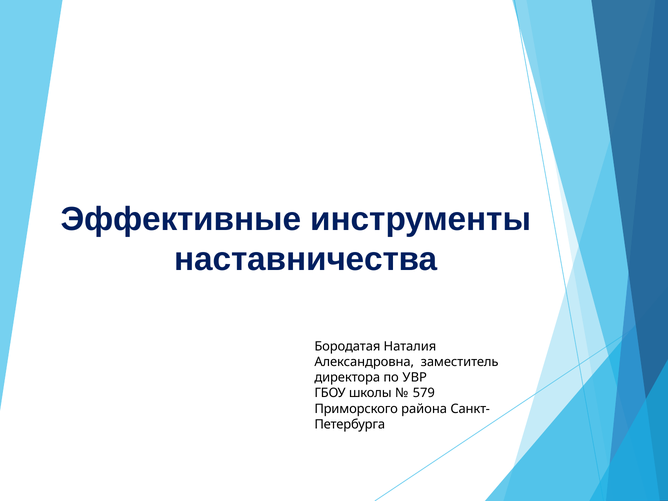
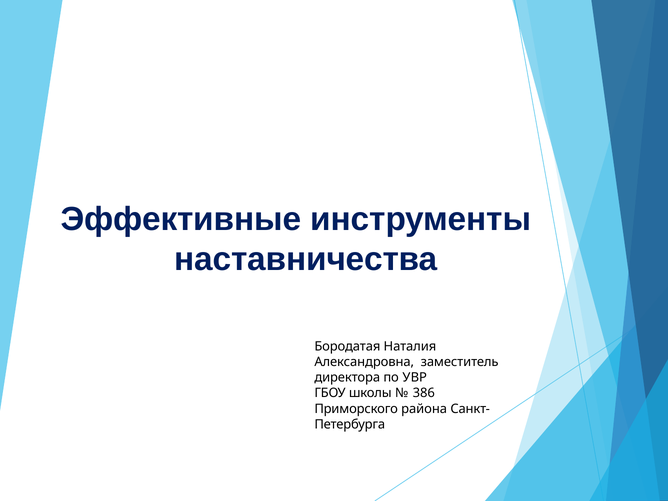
579: 579 -> 386 (424, 393)
